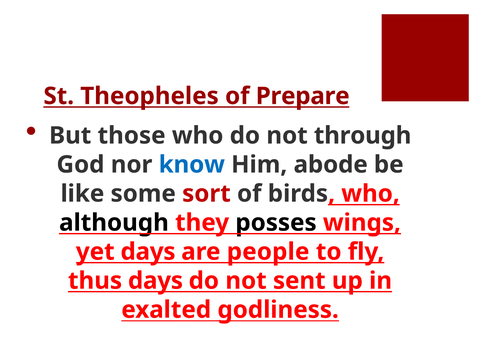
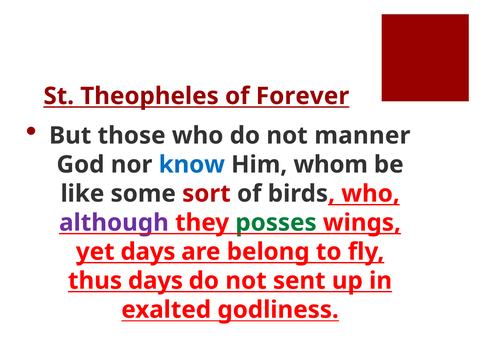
Prepare: Prepare -> Forever (303, 96)
through: through -> manner (362, 136)
abode: abode -> whom (331, 165)
although colour: black -> purple (114, 223)
posses colour: black -> green (276, 223)
people: people -> belong (268, 252)
